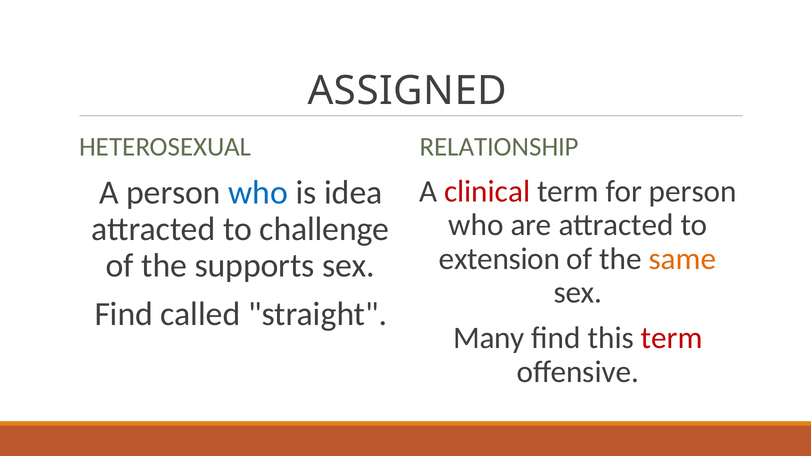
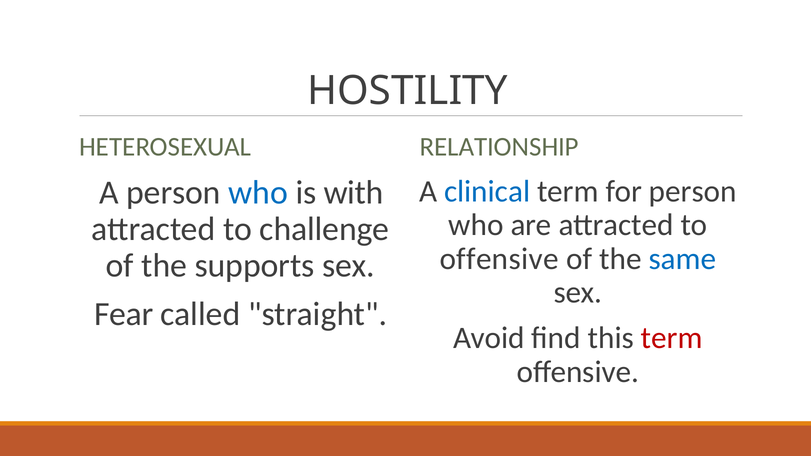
ASSIGNED: ASSIGNED -> HOSTILITY (408, 91)
clinical colour: red -> blue (487, 192)
idea: idea -> with (354, 193)
extension: extension -> offensive (499, 259)
same colour: orange -> blue (682, 259)
Find: Find -> Fear (124, 314)
Many: Many -> Avoid (489, 338)
